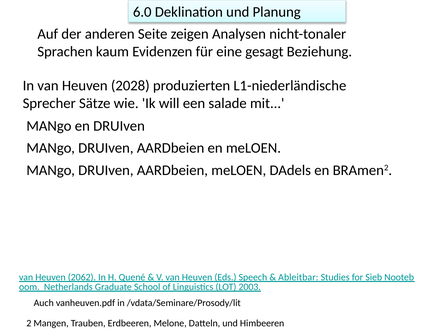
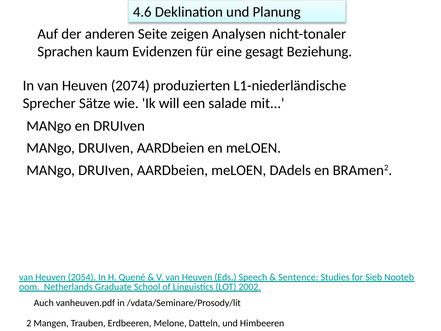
6.0: 6.0 -> 4.6 (142, 12)
2028: 2028 -> 2074 (130, 86)
2062: 2062 -> 2054 (82, 277)
Ableitbar: Ableitbar -> Sentence (298, 277)
2003: 2003 -> 2002 (250, 287)
